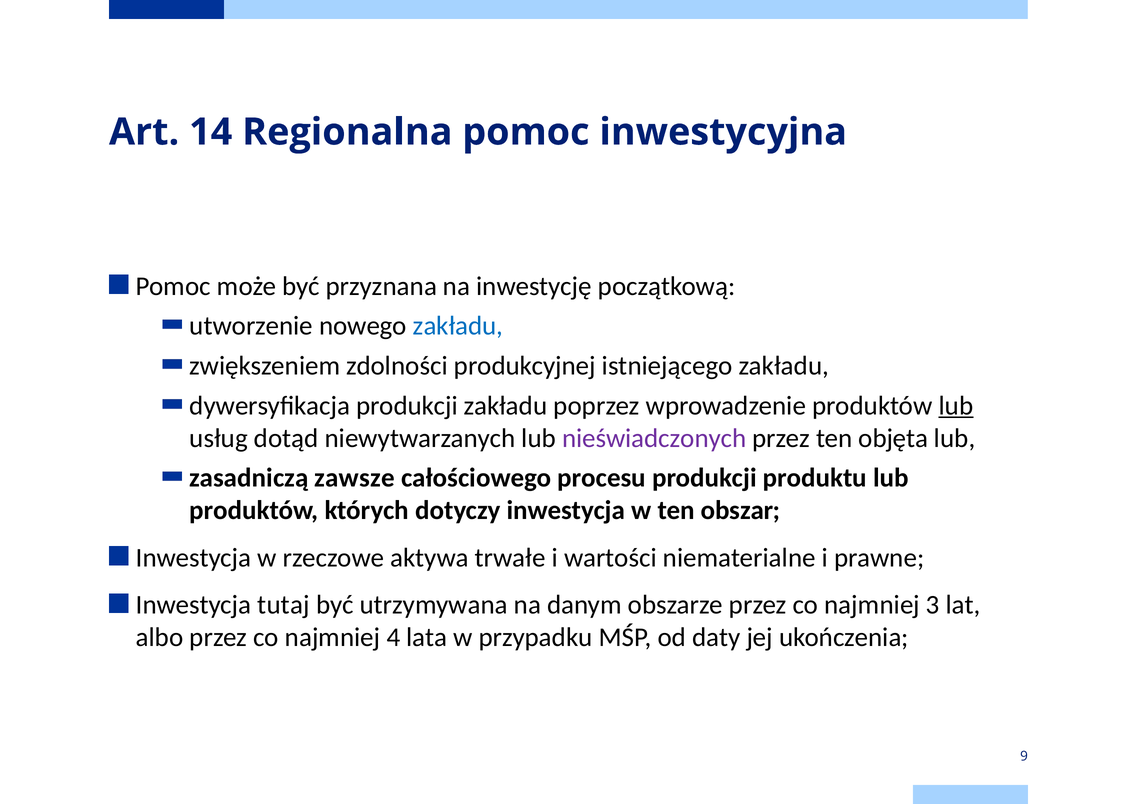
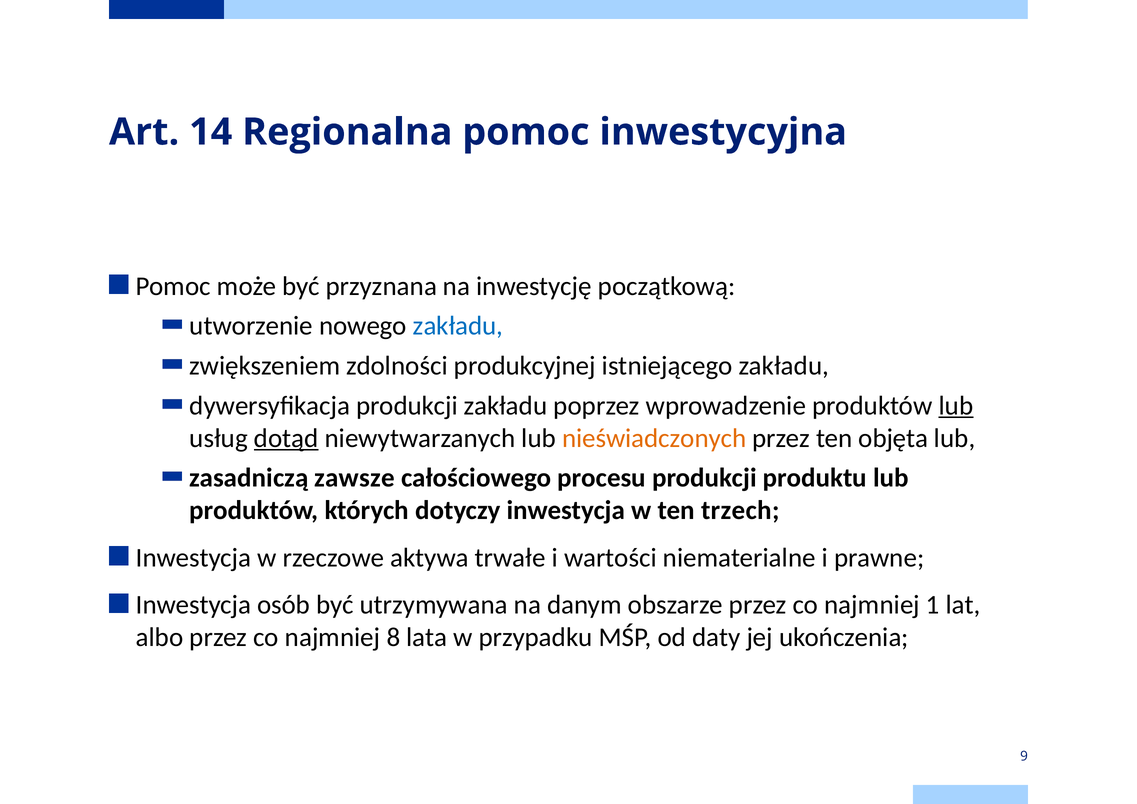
dotąd underline: none -> present (286, 438)
nieświadczonych colour: purple -> orange (654, 438)
obszar: obszar -> trzech (740, 510)
tutaj: tutaj -> osób (284, 605)
3: 3 -> 1 (933, 605)
4: 4 -> 8 (393, 637)
